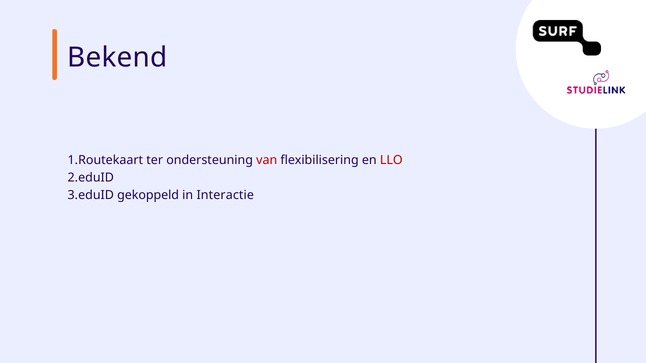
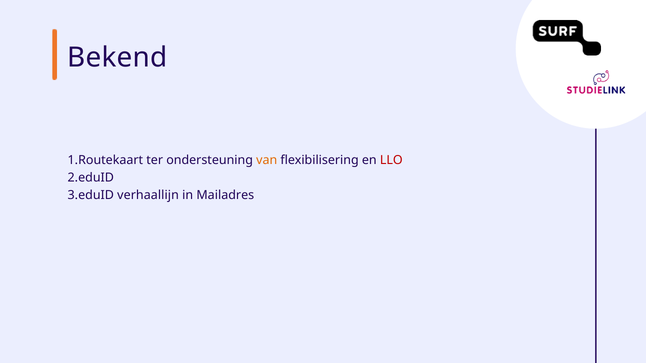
van colour: red -> orange (267, 160)
gekoppeld: gekoppeld -> verhaallijn (148, 195)
Interactie: Interactie -> Mailadres (225, 195)
